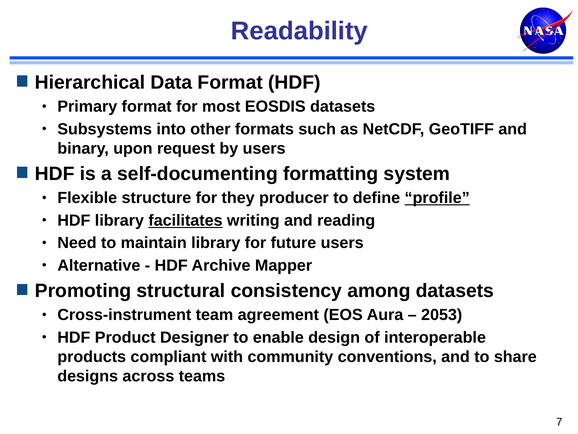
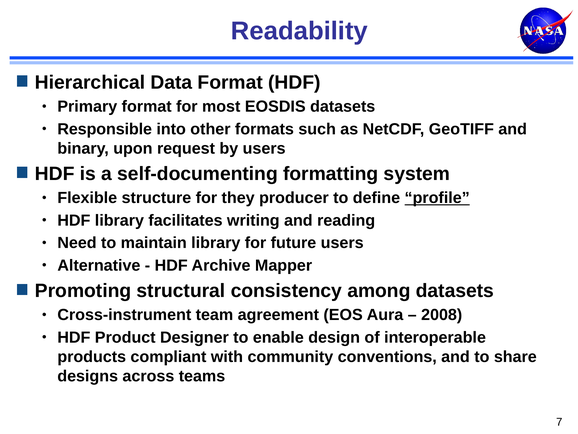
Subsystems: Subsystems -> Responsible (105, 129)
facilitates underline: present -> none (185, 220)
2053: 2053 -> 2008 (442, 315)
